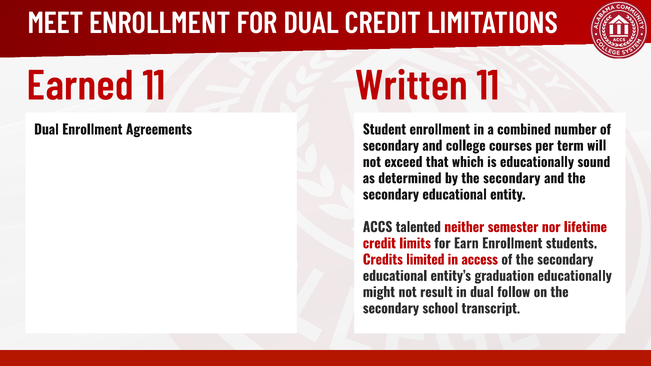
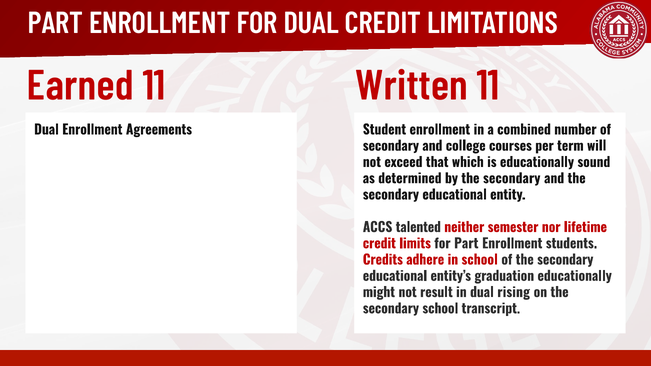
MEET: MEET -> PART (56, 23)
for Earn: Earn -> Part (466, 244)
limited: limited -> adhere (425, 260)
in access: access -> school (480, 260)
follow: follow -> rising (514, 293)
